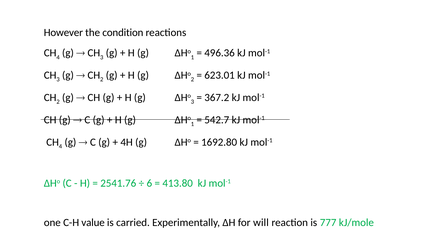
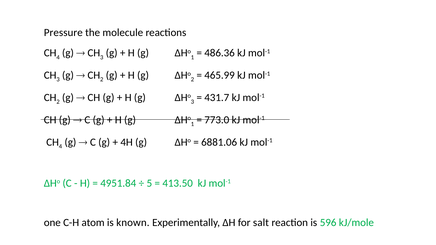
However: However -> Pressure (63, 33)
condition: condition -> molecule (123, 33)
496.36: 496.36 -> 486.36 (220, 53)
623.01: 623.01 -> 465.99 (220, 75)
367.2: 367.2 -> 431.7 (217, 98)
542.7: 542.7 -> 773.0 (217, 120)
1692.80: 1692.80 -> 6881.06 (219, 142)
2541.76: 2541.76 -> 4951.84 (118, 183)
6: 6 -> 5 (149, 183)
413.80: 413.80 -> 413.50 (178, 183)
value: value -> atom (93, 223)
carried: carried -> known (133, 223)
will: will -> salt (261, 223)
777: 777 -> 596 (328, 223)
